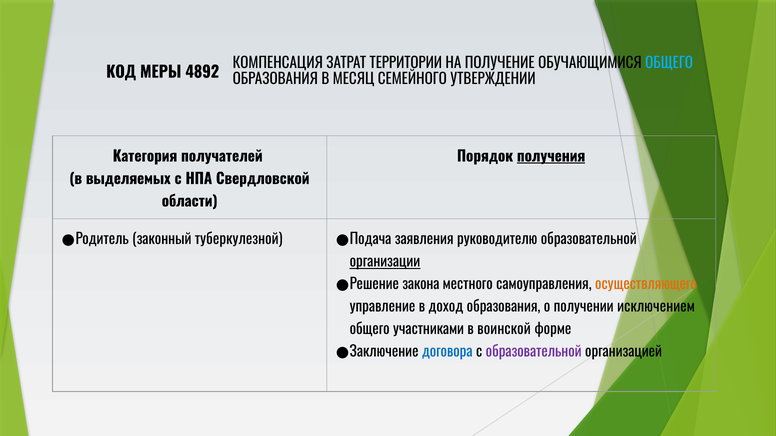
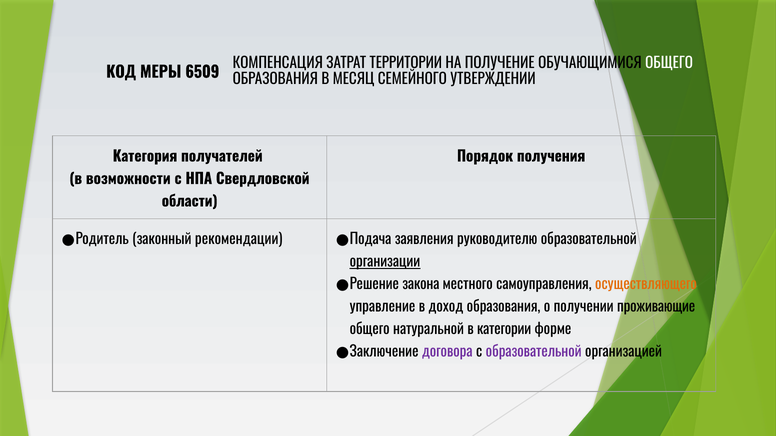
ОБЩЕГО colour: light blue -> white (669, 63)
4892: 4892 -> 6509 (202, 72)
получения underline: present -> none (551, 157)
выделяемых: выделяемых -> возможности (128, 179)
туберкулезной: туберкулезной -> рекомендации (239, 240)
исключением: исключением -> проживающие (656, 307)
участниками: участниками -> натуральной (429, 330)
воинской: воинской -> категории (504, 330)
договора colour: blue -> purple (447, 352)
